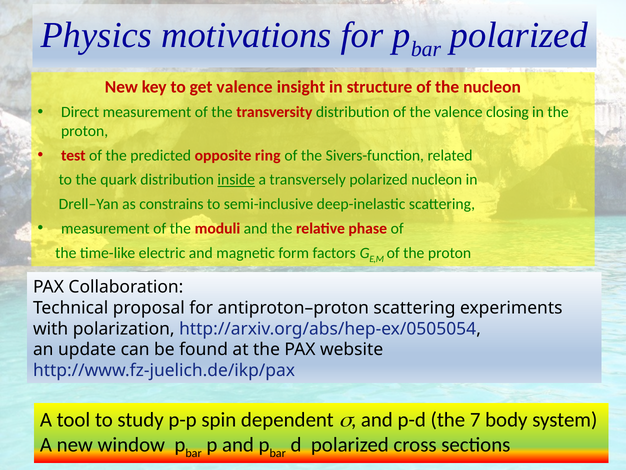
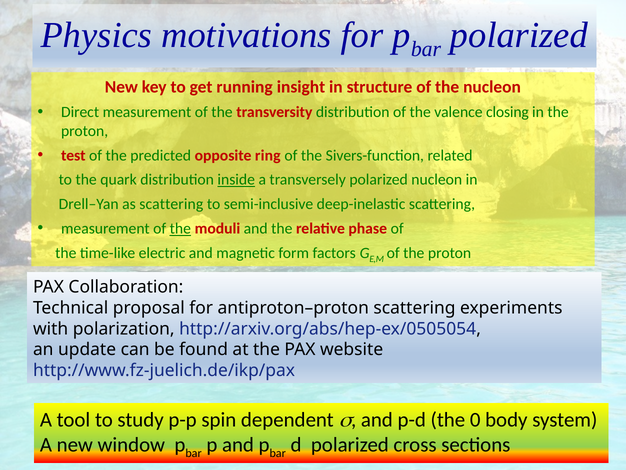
get valence: valence -> running (245, 87)
as constrains: constrains -> scattering (171, 204)
the underline: none -> present (180, 228)
7: 7 -> 0 (475, 419)
